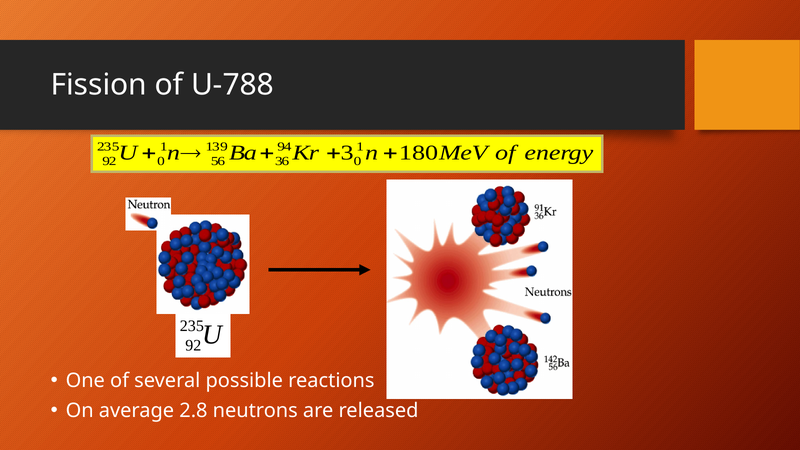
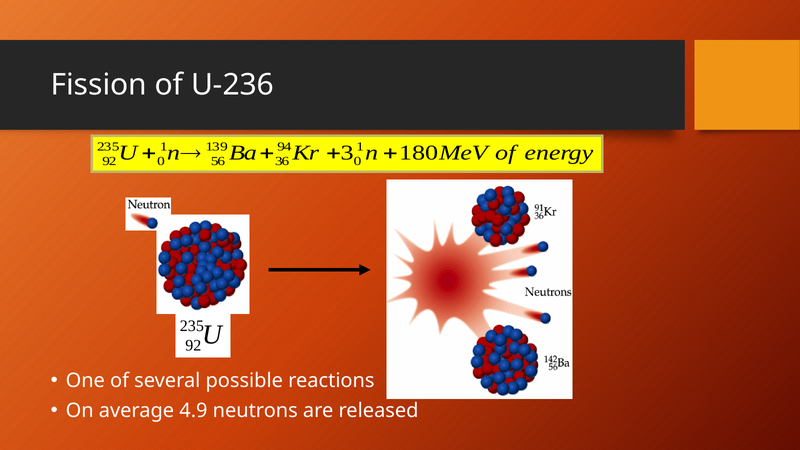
U-788: U-788 -> U-236 (233, 85)
2.8: 2.8 -> 4.9 (193, 410)
